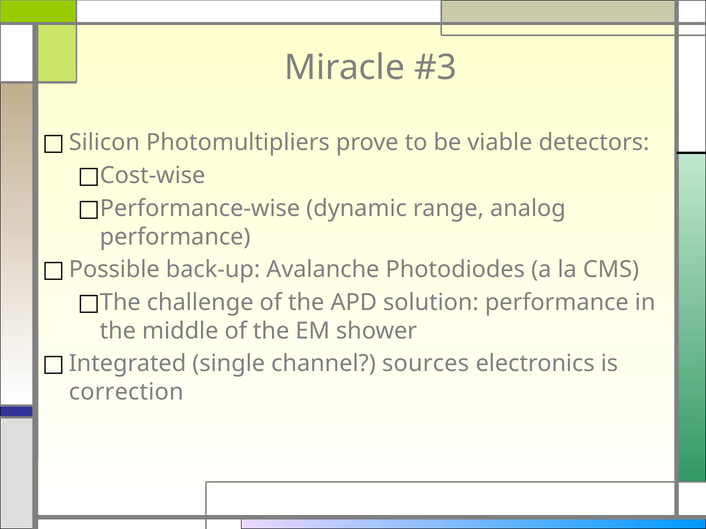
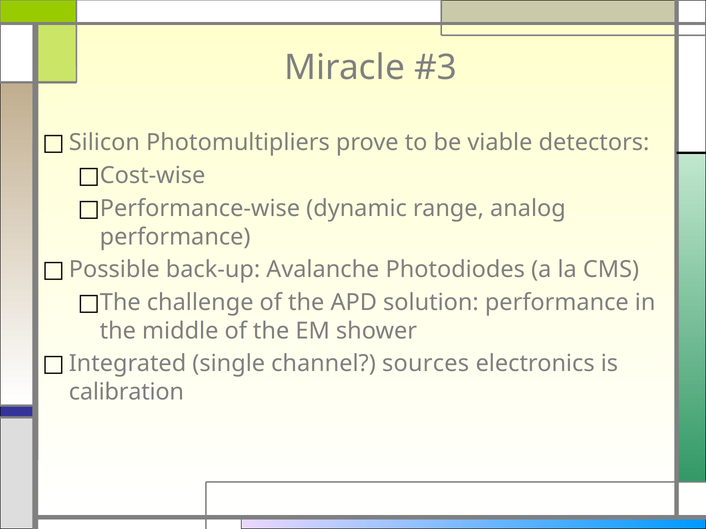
correction: correction -> calibration (126, 392)
